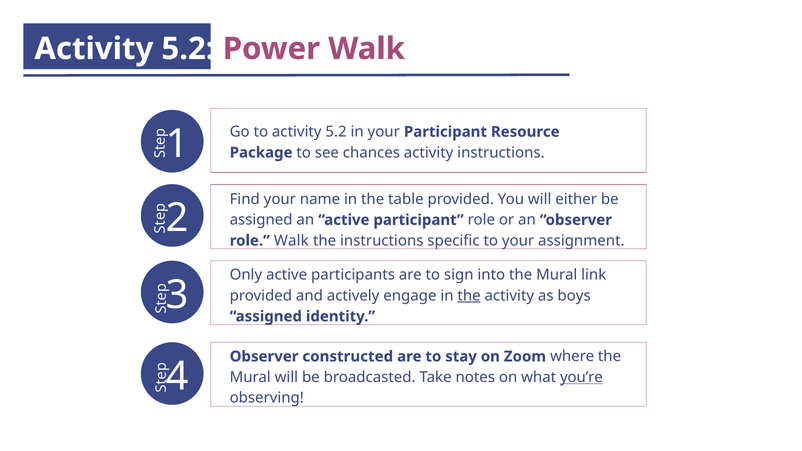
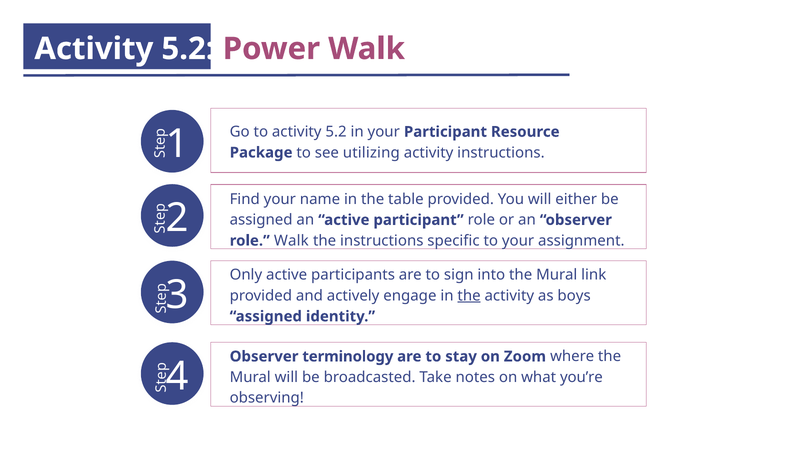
chances: chances -> utilizing (371, 153)
constructed: constructed -> terminology (348, 357)
you’re underline: present -> none (581, 377)
